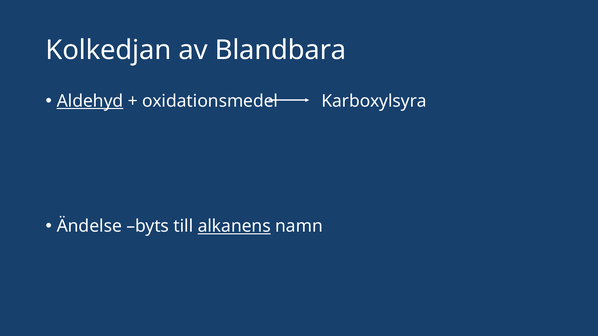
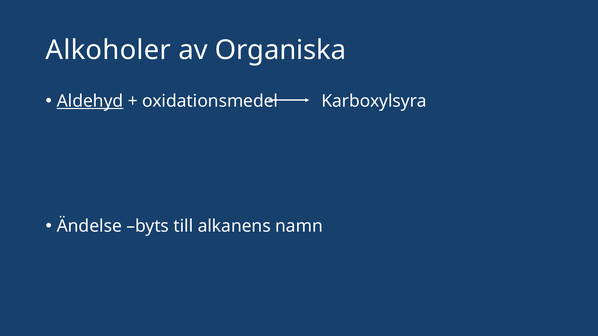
Kolkedjan: Kolkedjan -> Alkoholer (108, 50)
Blandbara: Blandbara -> Organiska (280, 50)
alkanens underline: present -> none (234, 226)
